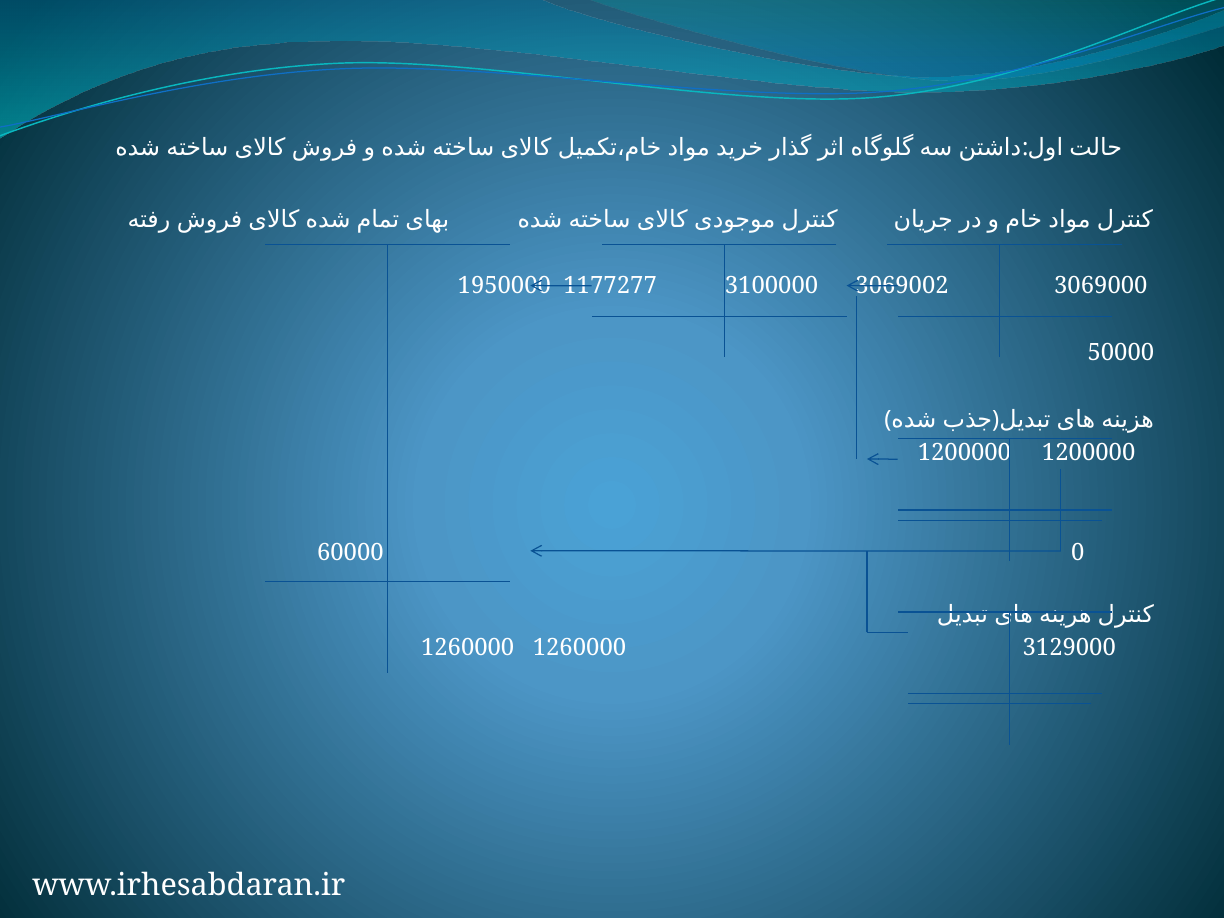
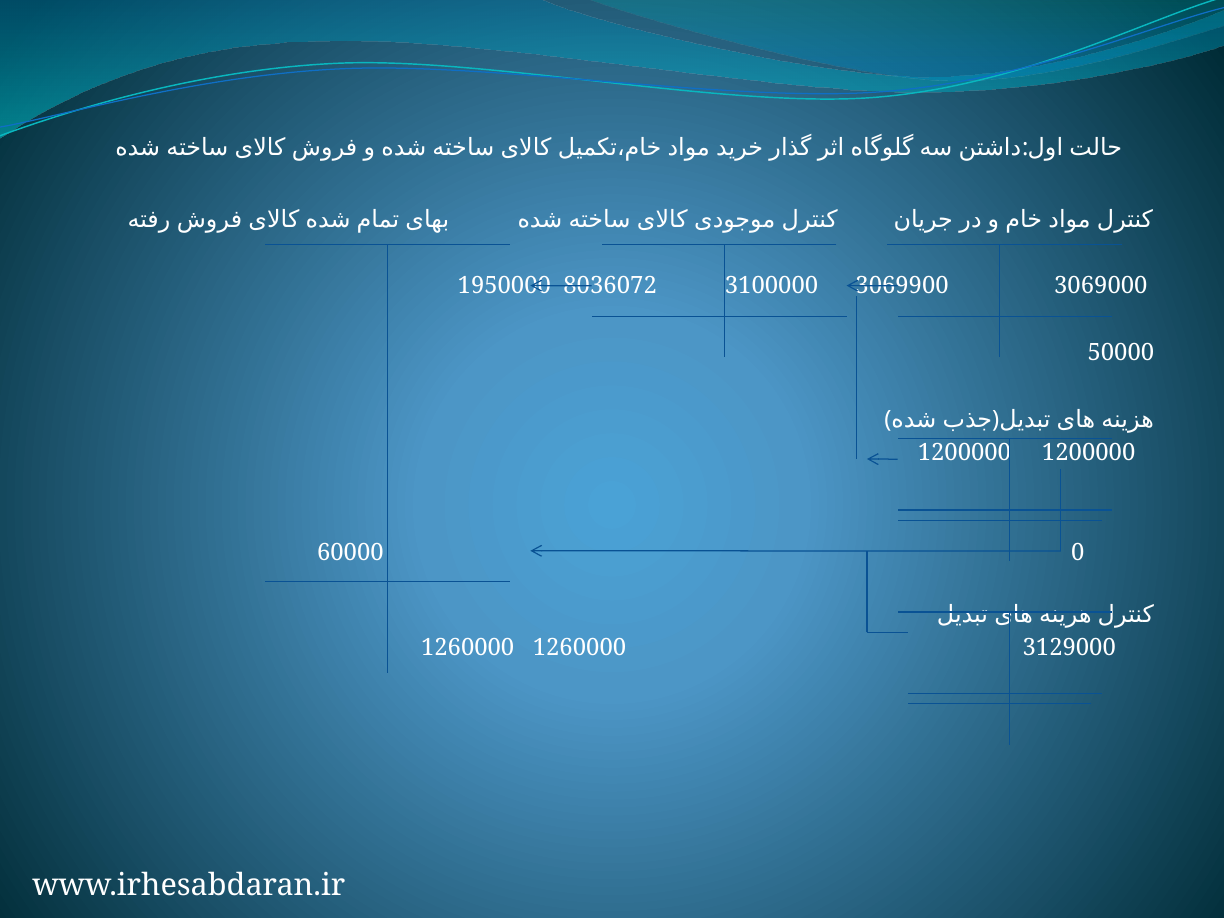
1177277: 1177277 -> 8036072 (610, 286)
3069002: 3069002 -> 3069900 (902, 286)
